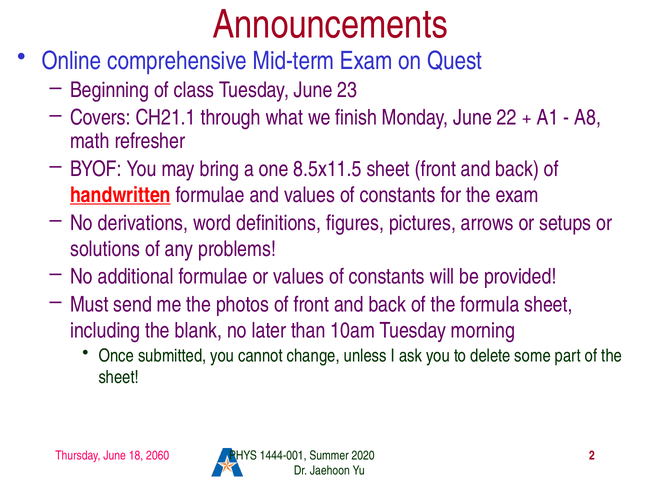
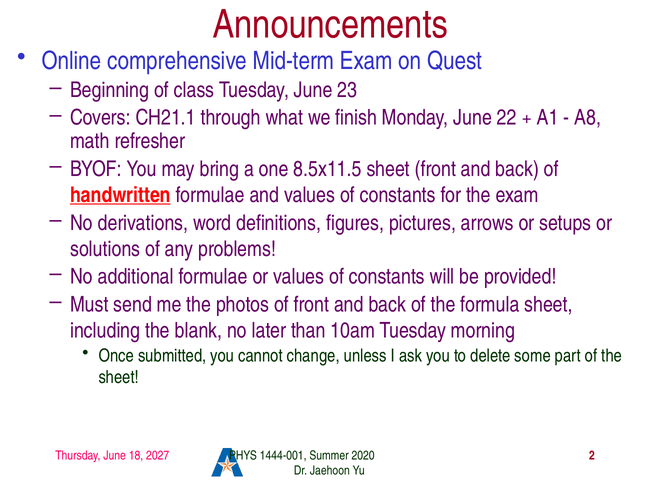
2060: 2060 -> 2027 (158, 456)
